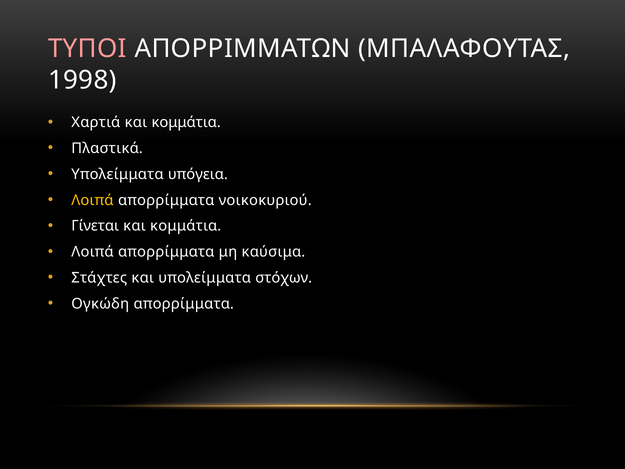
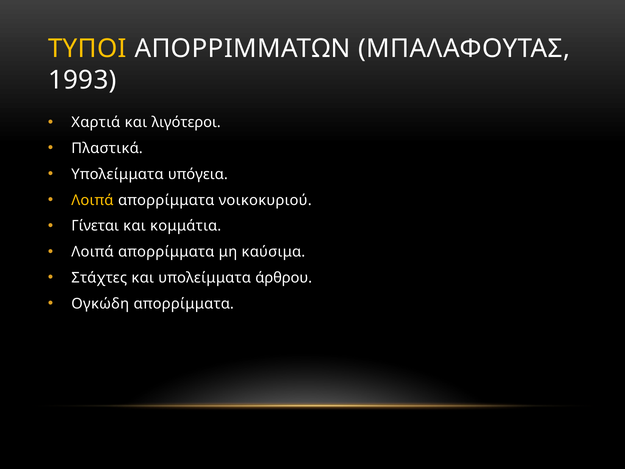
ΤΥΠΟΙ colour: pink -> yellow (87, 49)
1998: 1998 -> 1993 (82, 80)
Χαρτιά και κομμάτια: κομμάτια -> λιγότεροι (186, 122)
στόχων: στόχων -> άρθρου (284, 278)
